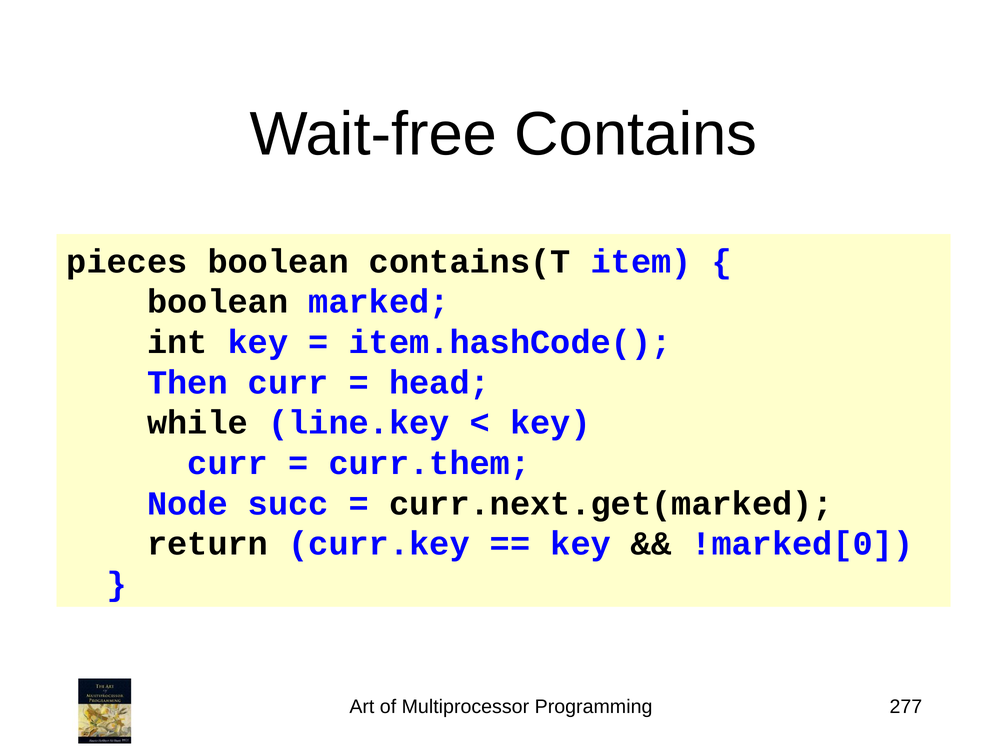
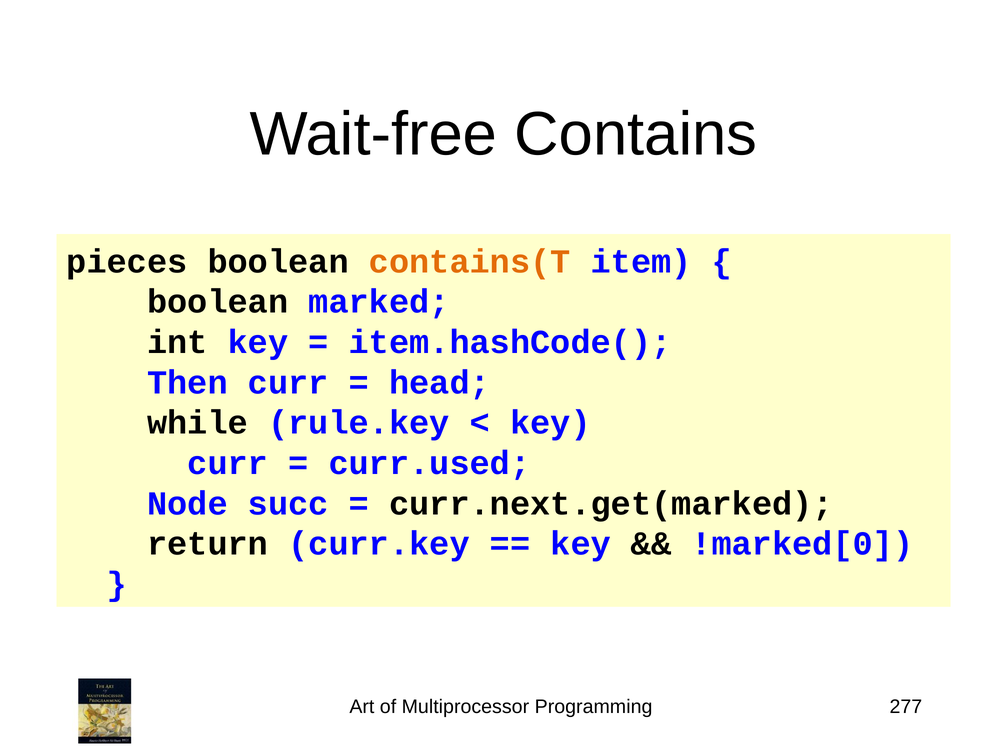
contains(T colour: black -> orange (470, 262)
line.key: line.key -> rule.key (359, 423)
curr.them: curr.them -> curr.used (429, 463)
